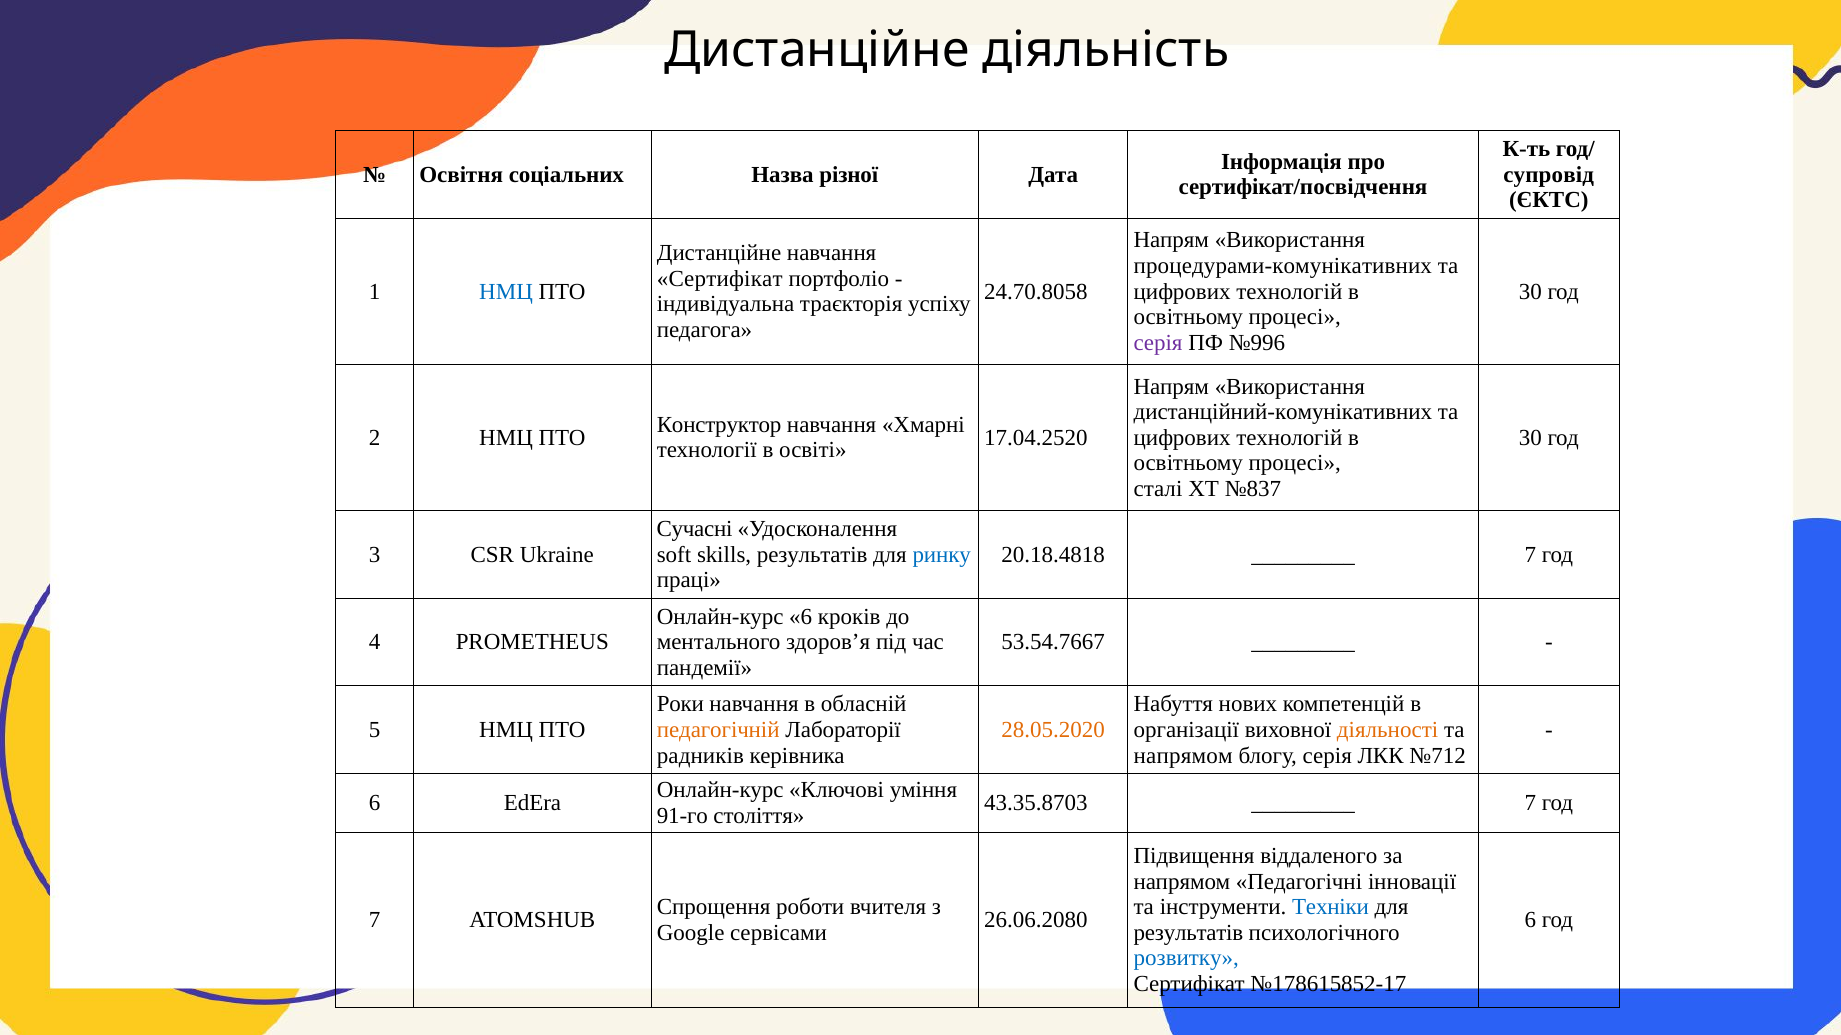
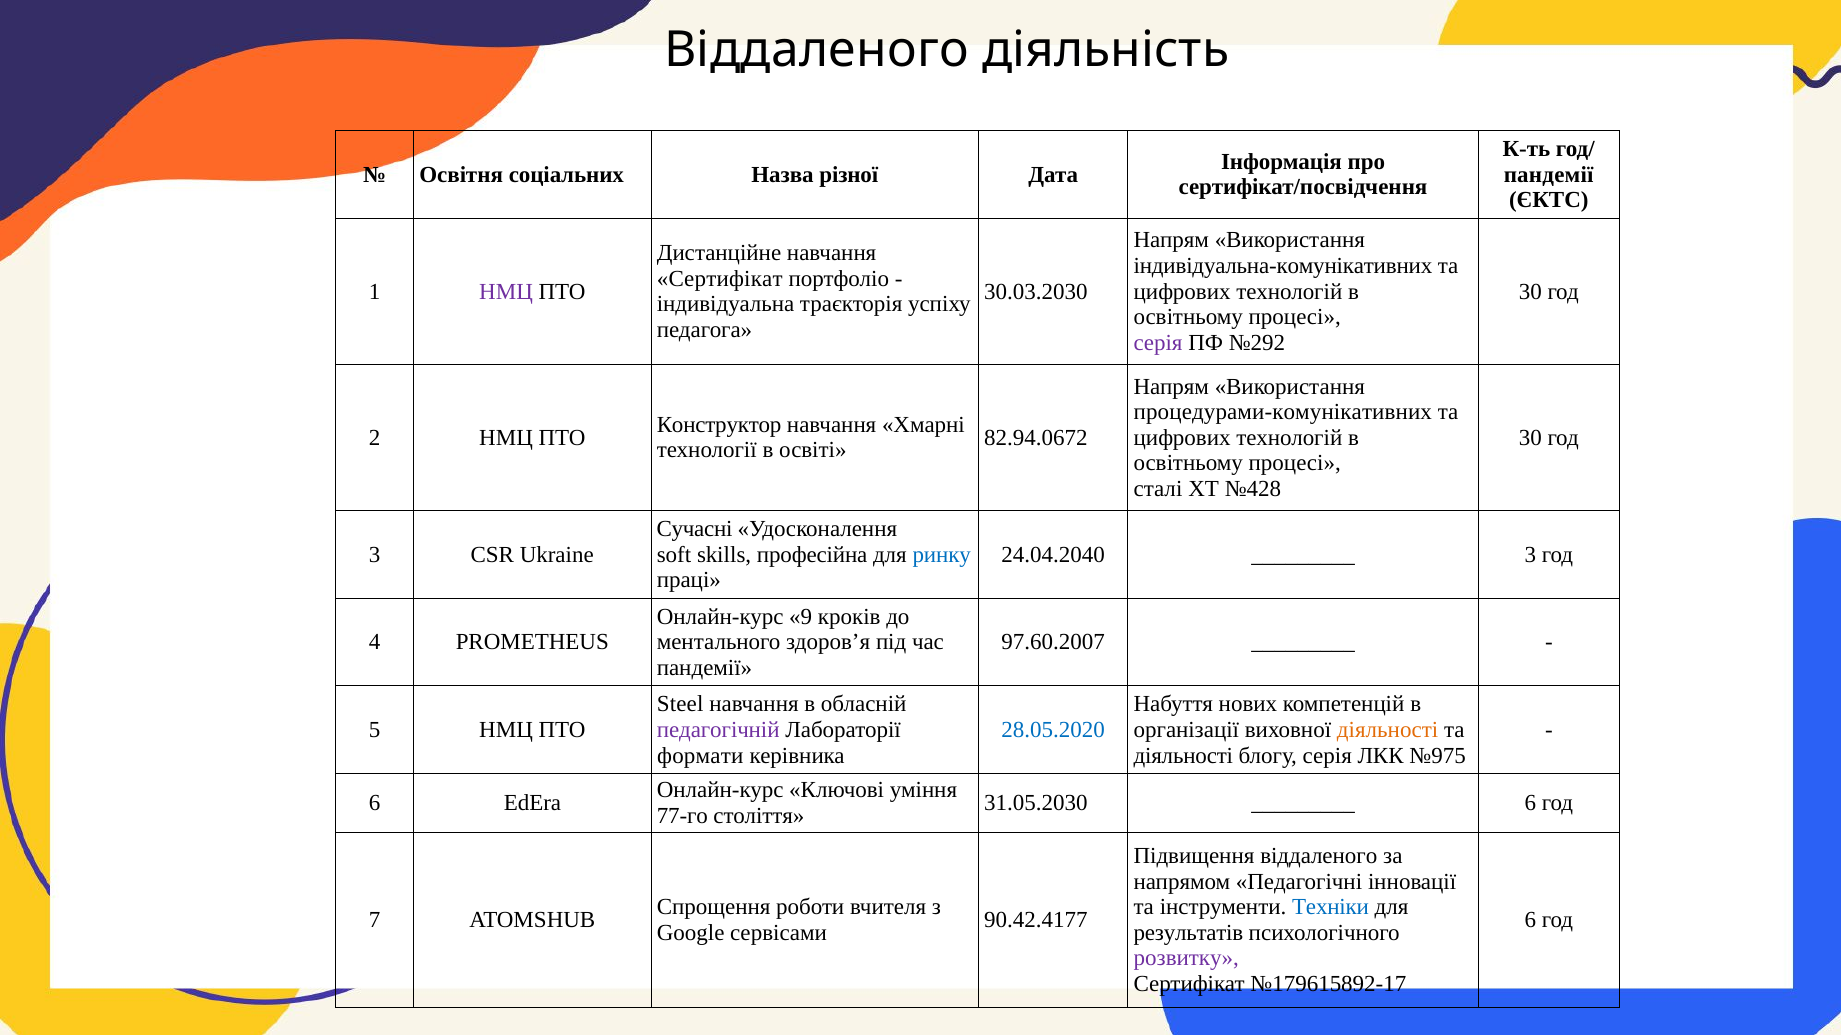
Дистанційне: Дистанційне -> Віддаленого (817, 50)
супровід: супровід -> пандемії (1549, 175)
процедурами-комунікативних: процедурами-комунікативних -> індивідуальна-комунікативних (1283, 266)
НМЦ colour: blue -> purple (506, 292)
24.70.8058: 24.70.8058 -> 30.03.2030 (1036, 292)
№996: №996 -> №292 (1257, 343)
дистанційний-комунікативних: дистанційний-комунікативних -> процедурами-комунікативних (1283, 412)
17.04.2520: 17.04.2520 -> 82.94.0672 (1036, 438)
№837: №837 -> №428 (1253, 489)
skills результатів: результатів -> професійна (812, 555)
20.18.4818: 20.18.4818 -> 24.04.2040 (1053, 555)
7: 7 -> 3 (1530, 555)
Онлайн-курс 6: 6 -> 9 (801, 617)
53.54.7667: 53.54.7667 -> 97.60.2007 (1053, 643)
Роки: Роки -> Steel (680, 705)
педагогічній colour: orange -> purple (718, 730)
28.05.2020 colour: orange -> blue (1053, 730)
радників: радників -> формати (700, 756)
напрямом: напрямом -> діяльності (1183, 756)
№712: №712 -> №975 (1438, 756)
43.35.8703: 43.35.8703 -> 31.05.2030 (1036, 803)
7: 7 -> 6 (1530, 803)
91-го: 91-го -> 77-го (682, 816)
26.06.2080: 26.06.2080 -> 90.42.4177 (1036, 920)
розвитку colour: blue -> purple (1186, 959)
№178615852-17: №178615852-17 -> №179615892-17 (1328, 984)
